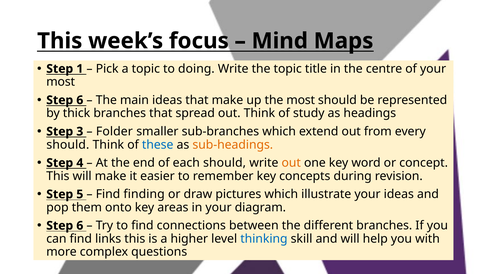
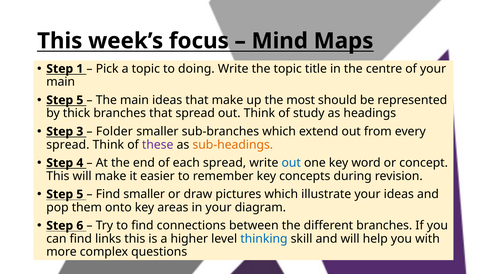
most: most -> main (61, 82)
6: 6 -> 5 (80, 100)
should: should -> spread (68, 145)
these colour: blue -> purple (158, 145)
each should: should -> spread (225, 163)
out colour: orange -> blue (291, 163)
Find finding: finding -> smaller (144, 194)
